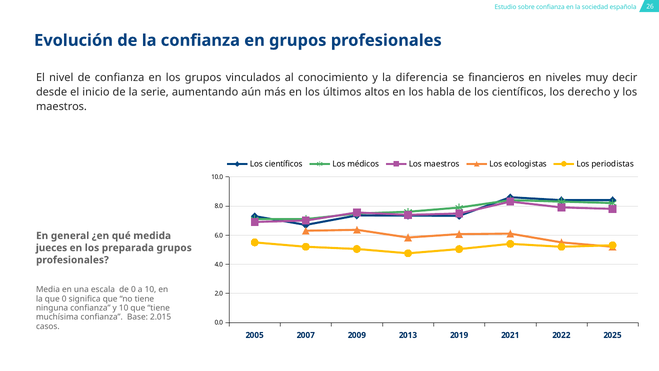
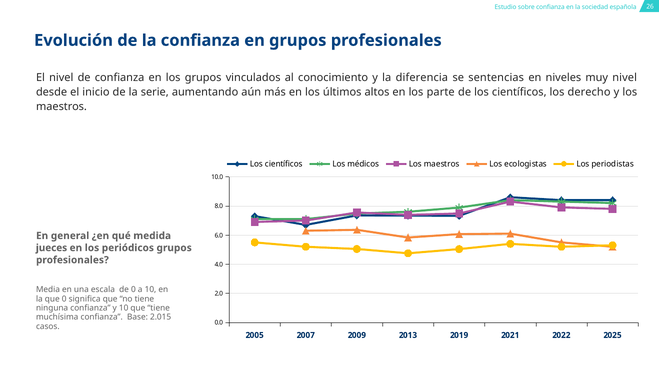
financieros: financieros -> sentencias (496, 78)
muy decir: decir -> nivel (625, 78)
habla: habla -> parte (441, 92)
preparada: preparada -> periódicos (128, 248)
